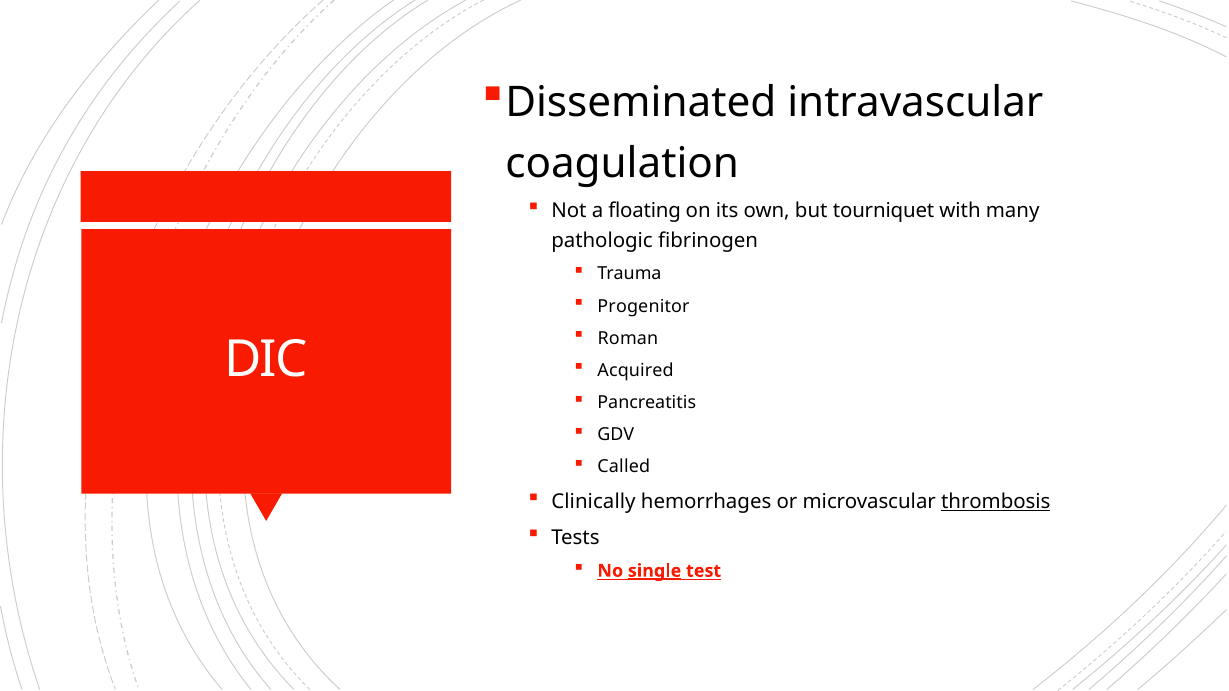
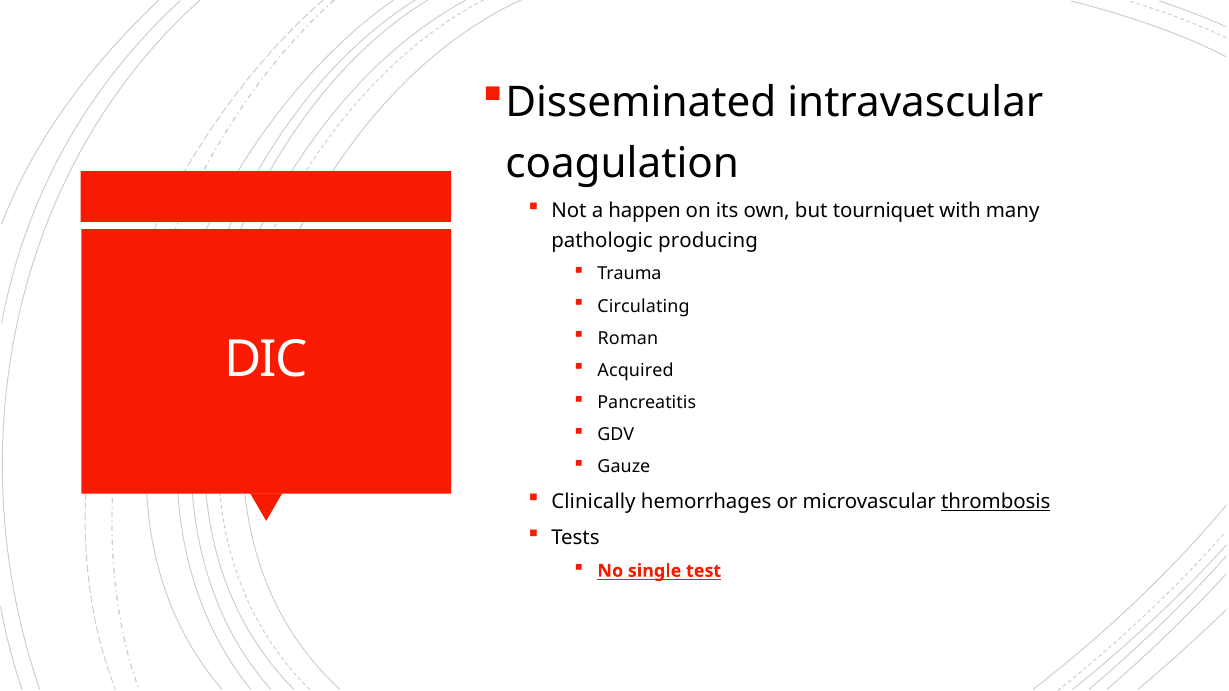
floating: floating -> happen (645, 211)
fibrinogen: fibrinogen -> producing (708, 241)
Progenitor: Progenitor -> Circulating (644, 306)
Called: Called -> Gauze (624, 467)
single underline: present -> none (655, 571)
